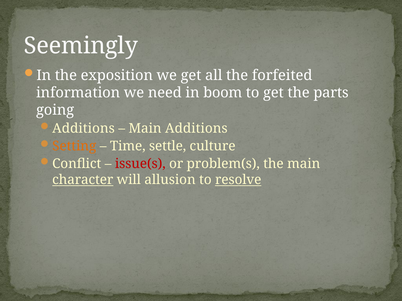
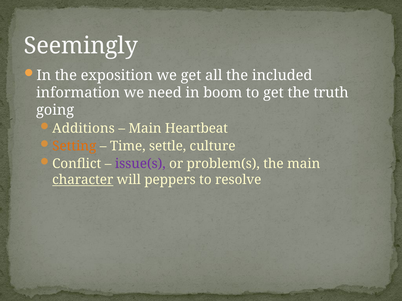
forfeited: forfeited -> included (282, 75)
parts: parts -> truth (331, 93)
Main Additions: Additions -> Heartbeat (196, 129)
issue(s colour: red -> purple (140, 164)
allusion: allusion -> peppers (170, 180)
resolve underline: present -> none (238, 180)
